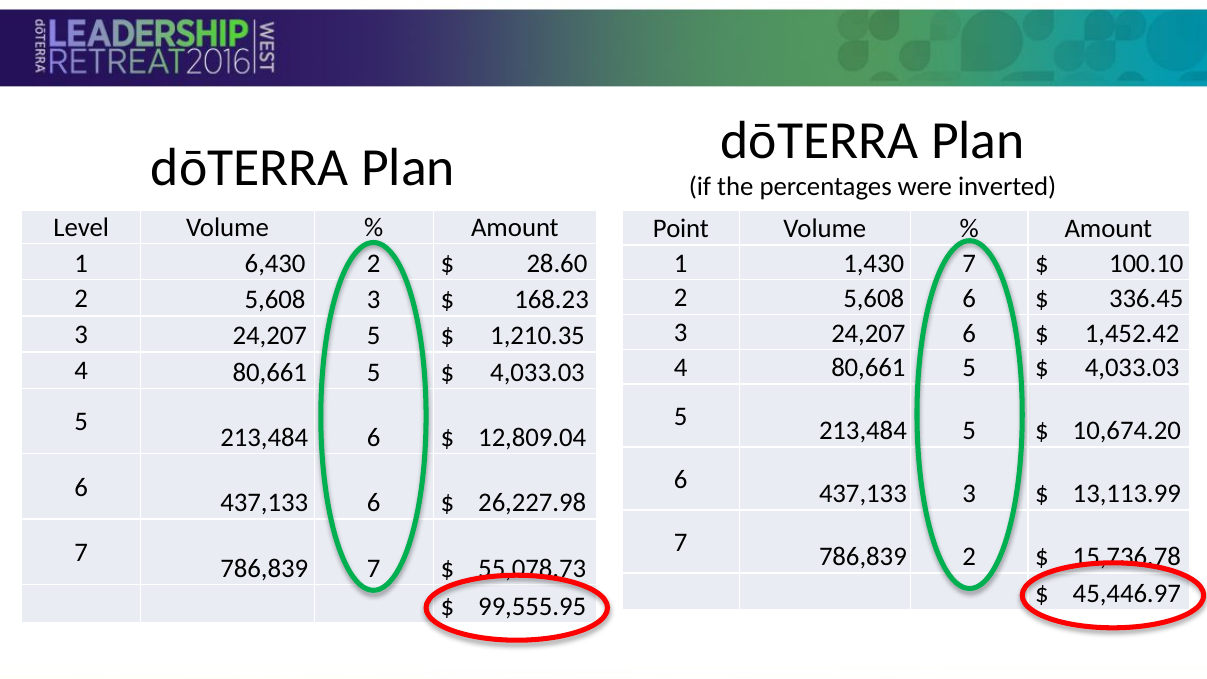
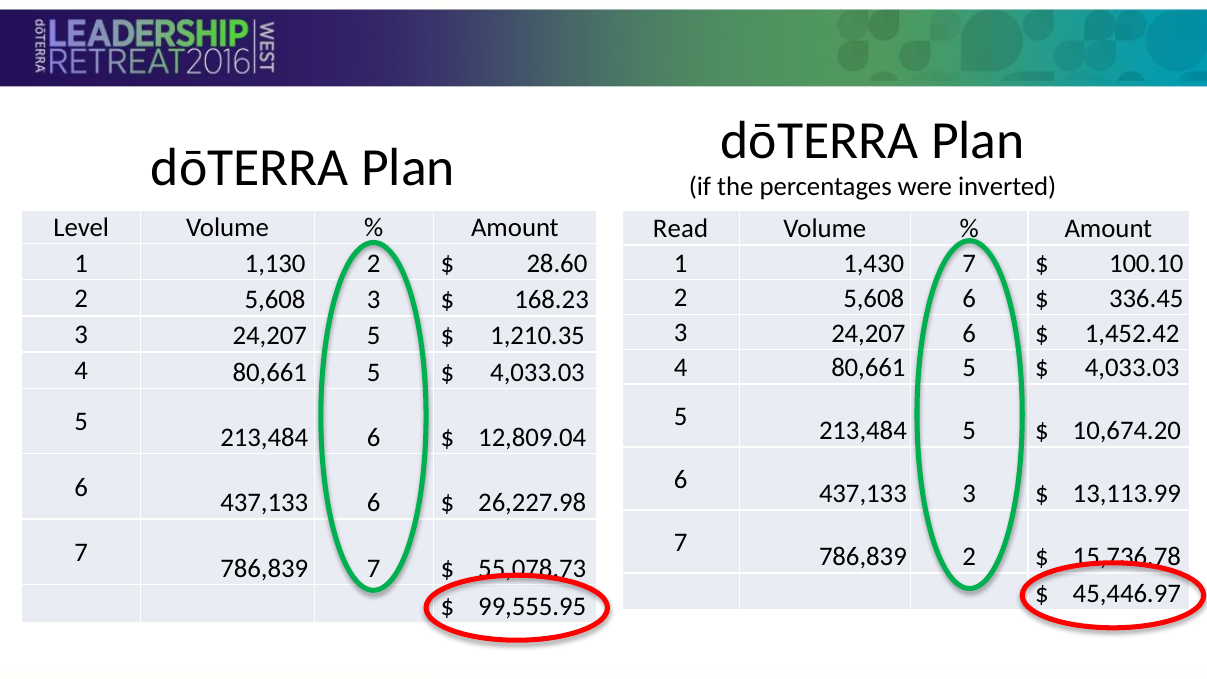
Point: Point -> Read (681, 229)
6,430: 6,430 -> 1,130 (275, 264)
